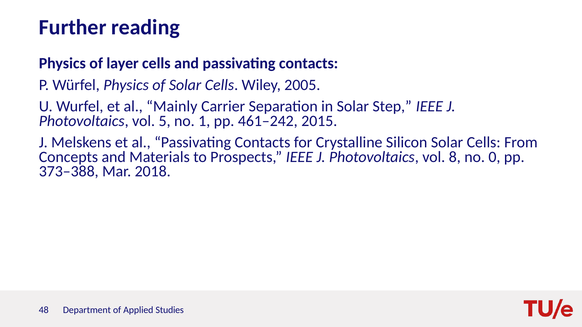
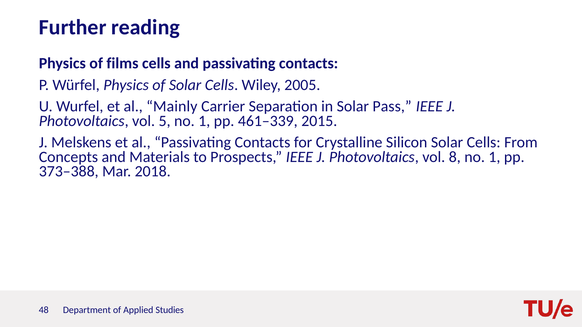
layer: layer -> films (122, 63)
Step: Step -> Pass (392, 107)
461–242: 461–242 -> 461–339 (268, 121)
8 no 0: 0 -> 1 (494, 157)
